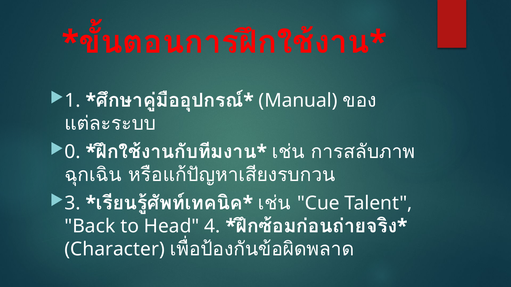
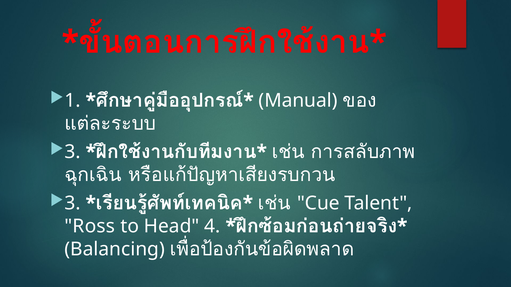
0: 0 -> 3 (72, 152)
Back: Back -> Ross (90, 226)
Character: Character -> Balancing (115, 249)
